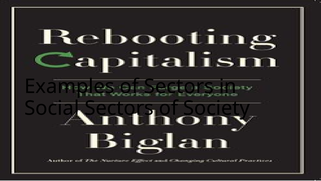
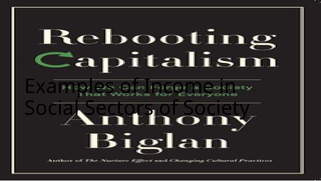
of Sectors: Sectors -> Income (179, 86)
